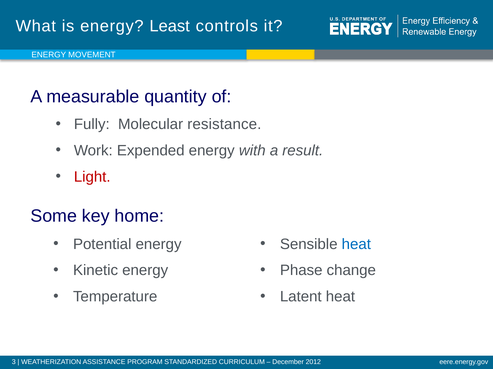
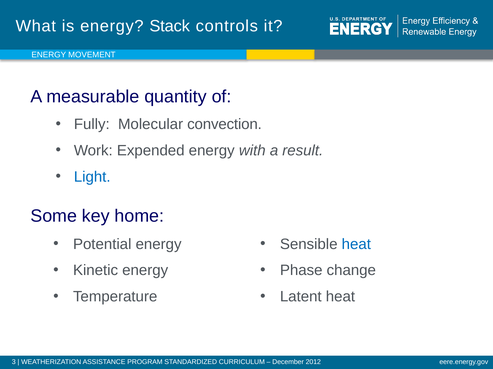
Least: Least -> Stack (170, 26)
resistance: resistance -> convection (224, 124)
Light colour: red -> blue (92, 177)
